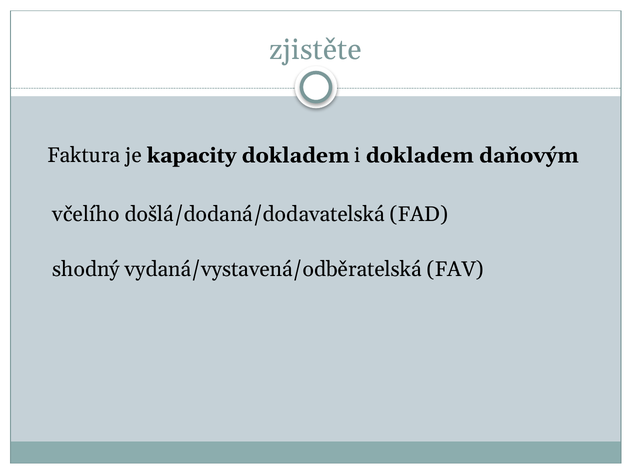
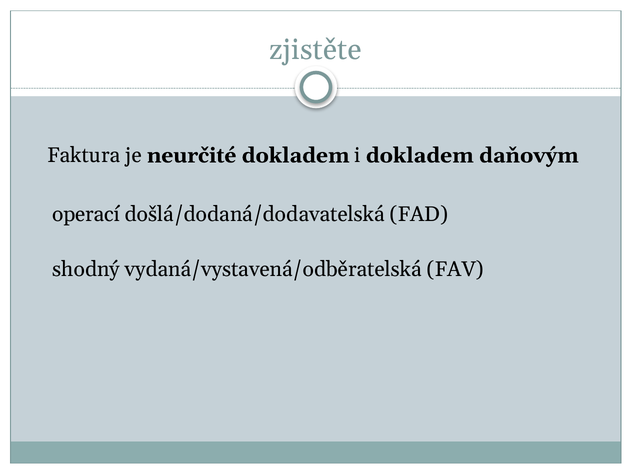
kapacity: kapacity -> neurčité (192, 155)
včelího: včelího -> operací (86, 214)
